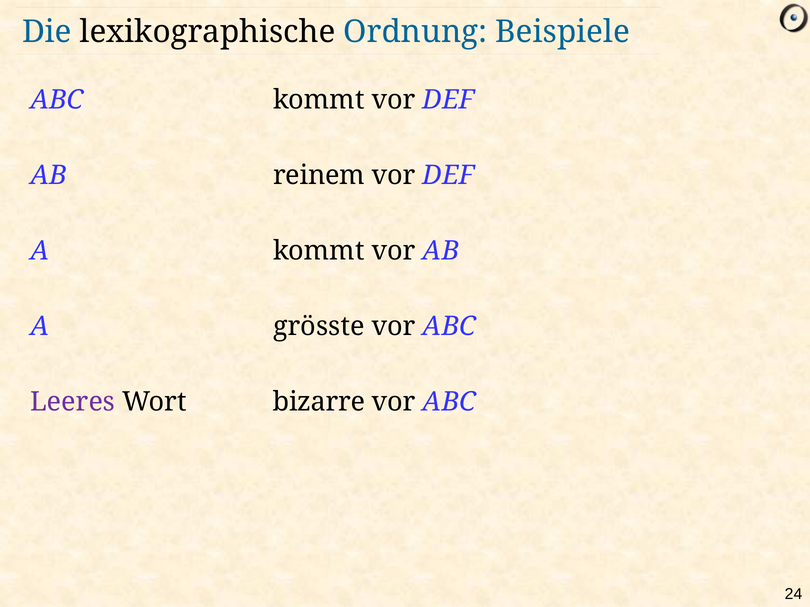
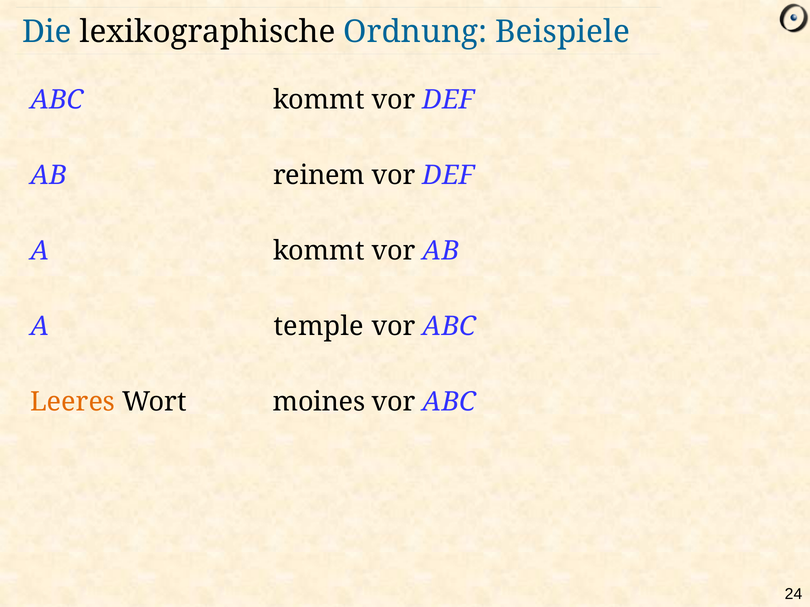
grösste: grösste -> temple (319, 327)
Leeres colour: purple -> orange (73, 402)
bizarre: bizarre -> moines (319, 402)
